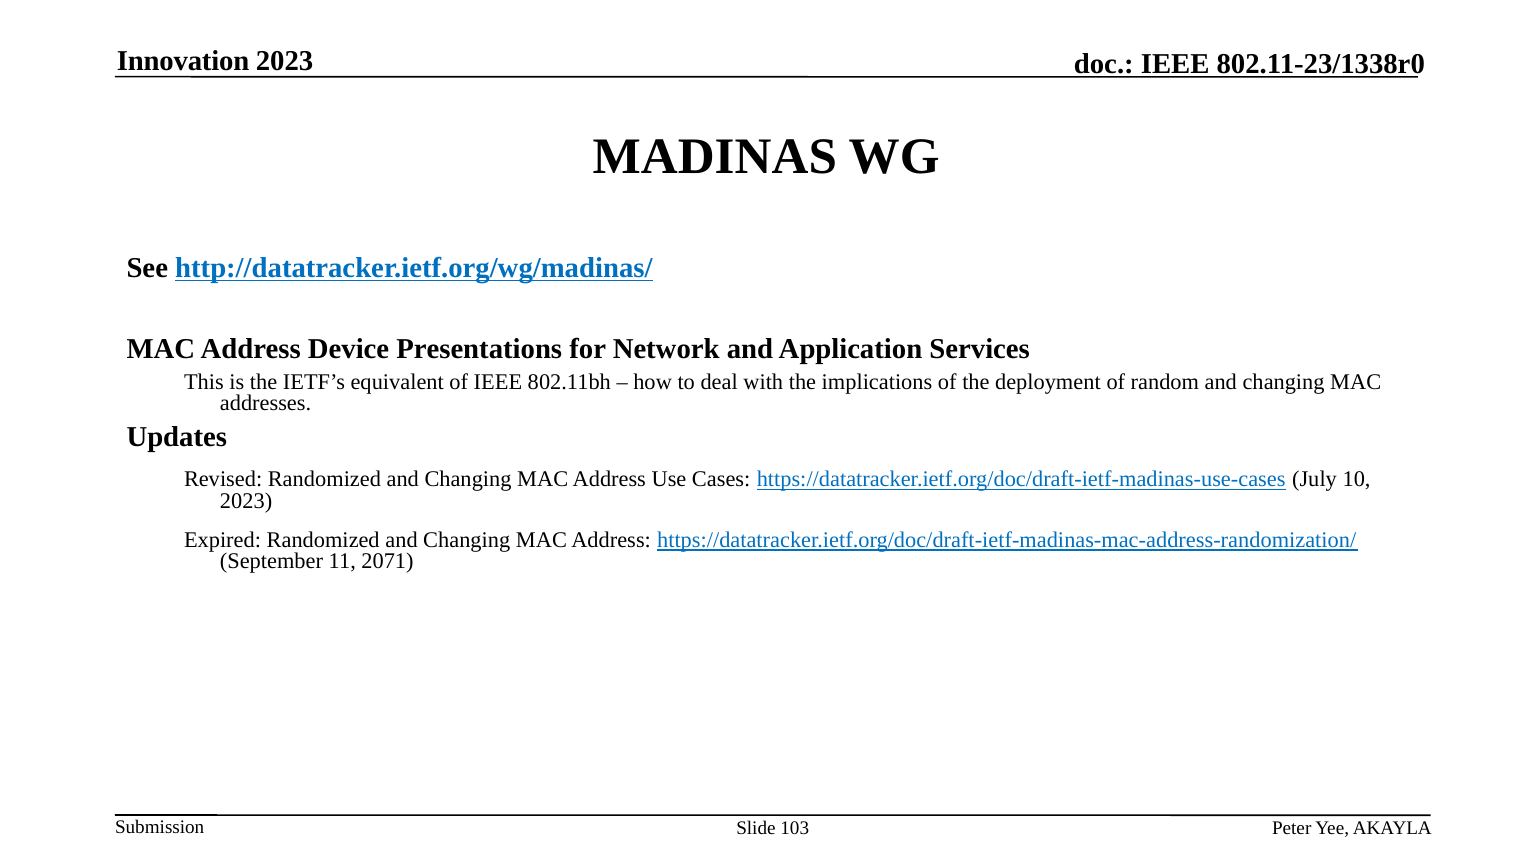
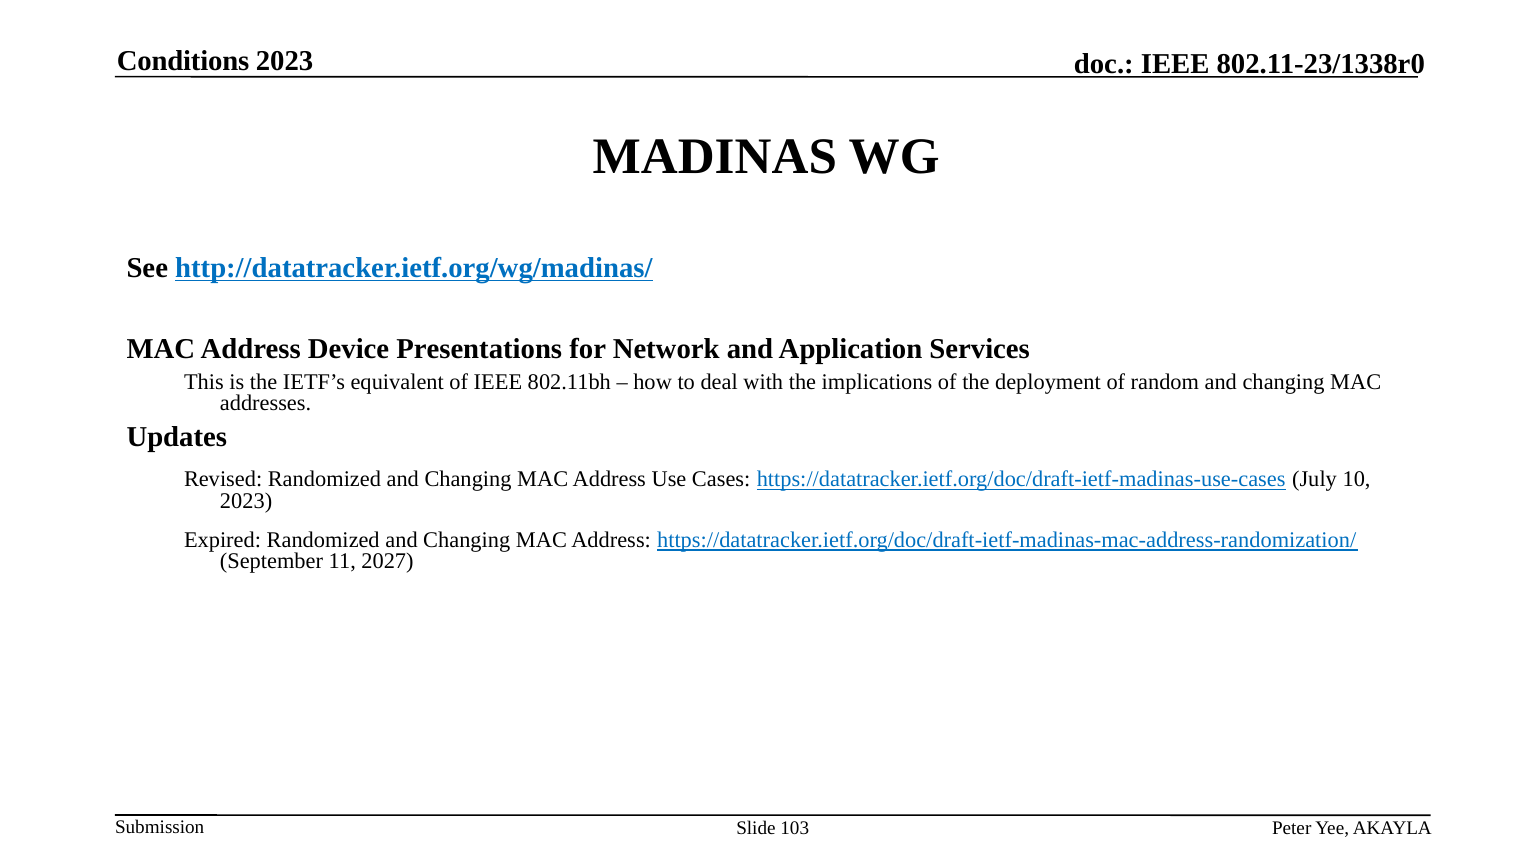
Innovation: Innovation -> Conditions (183, 61)
2071: 2071 -> 2027 (388, 561)
